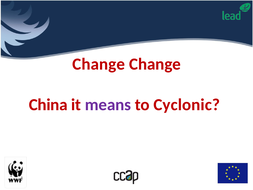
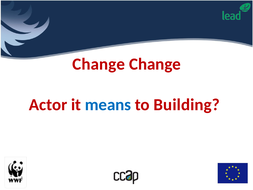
China: China -> Actor (48, 104)
means colour: purple -> blue (108, 104)
Cyclonic: Cyclonic -> Building (187, 104)
